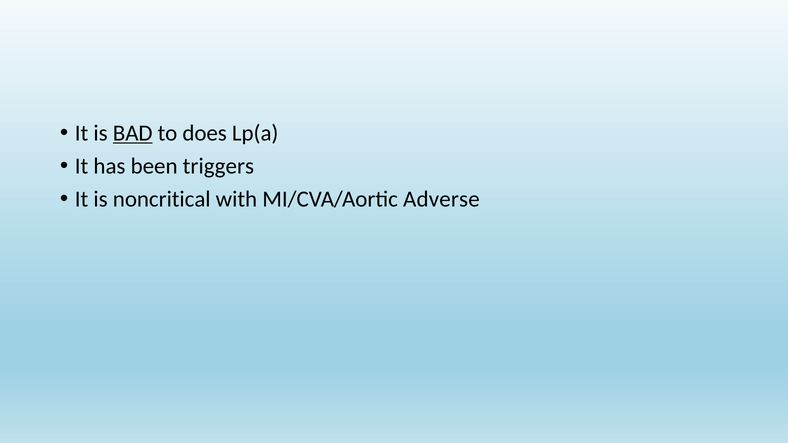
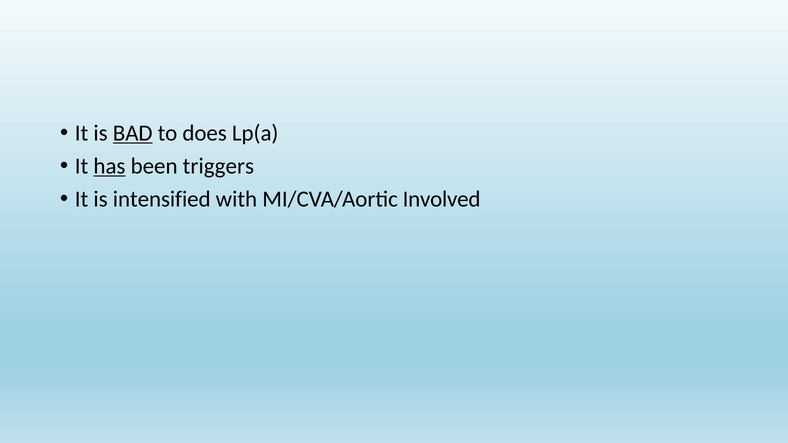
has underline: none -> present (109, 166)
noncritical: noncritical -> intensified (162, 199)
Adverse: Adverse -> Involved (442, 199)
